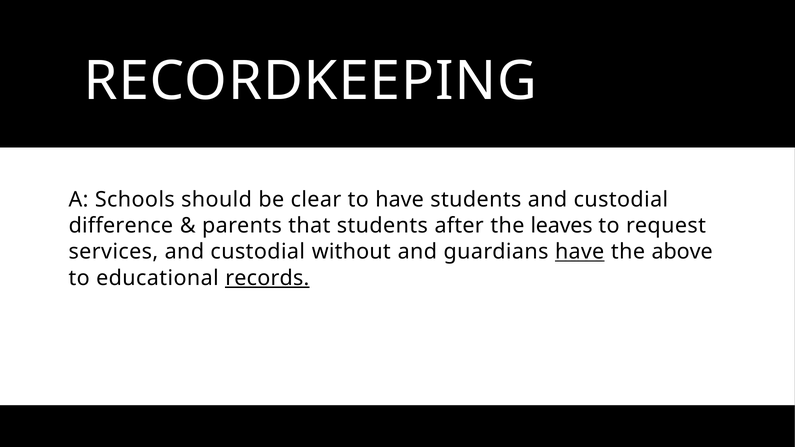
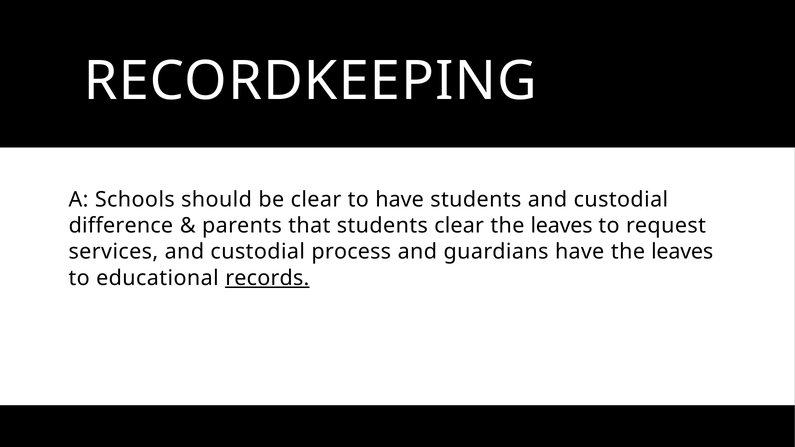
students after: after -> clear (459, 226)
without: without -> process (351, 252)
have underline: present -> none (580, 252)
above: above -> leaves (682, 252)
